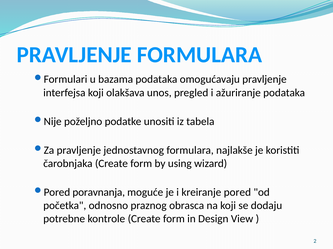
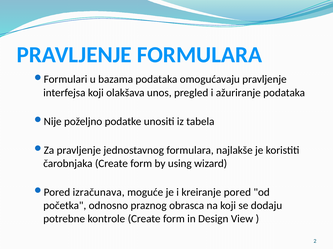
poravnanja: poravnanja -> izračunava (99, 193)
